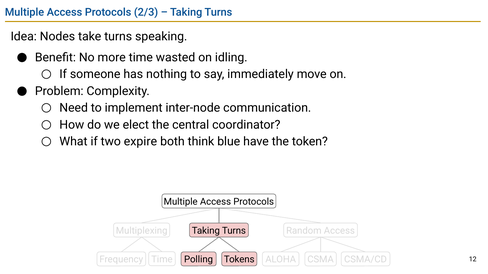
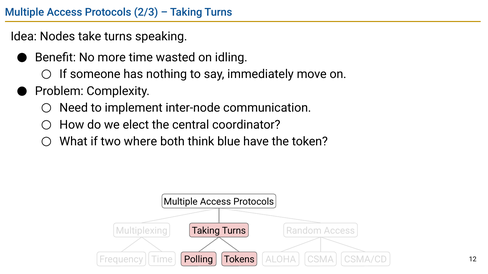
expire: expire -> where (140, 142)
